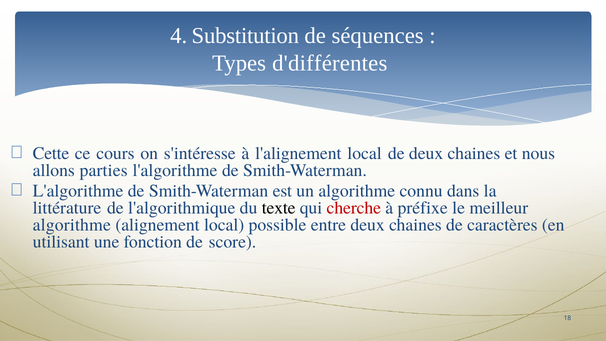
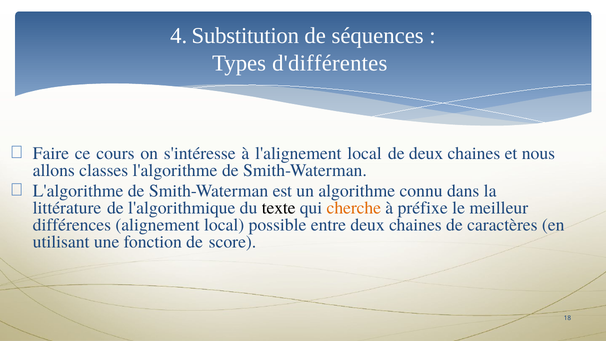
Cette: Cette -> Faire (51, 154)
parties: parties -> classes (104, 171)
cherche colour: red -> orange (354, 208)
algorithme: algorithme -> différences (72, 225)
